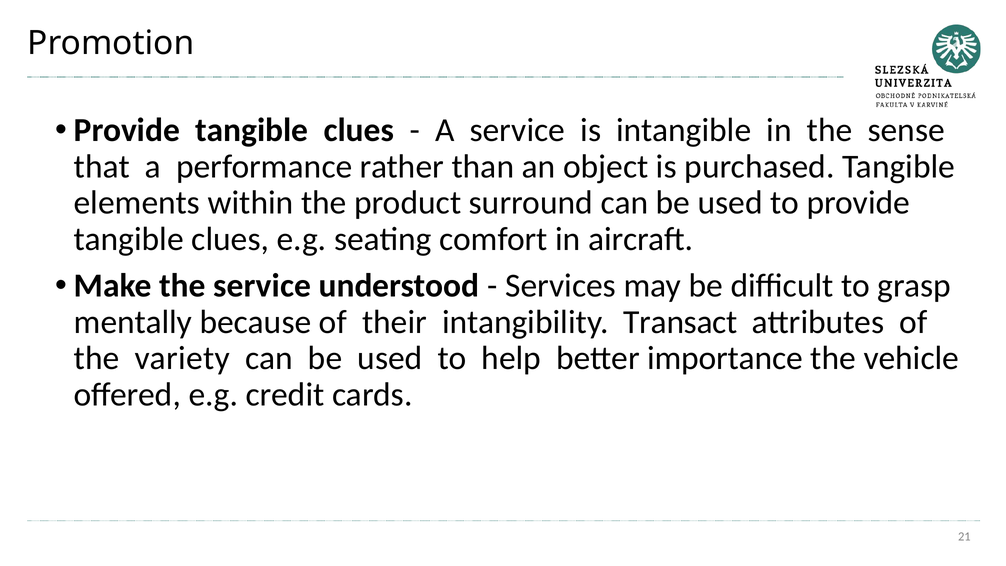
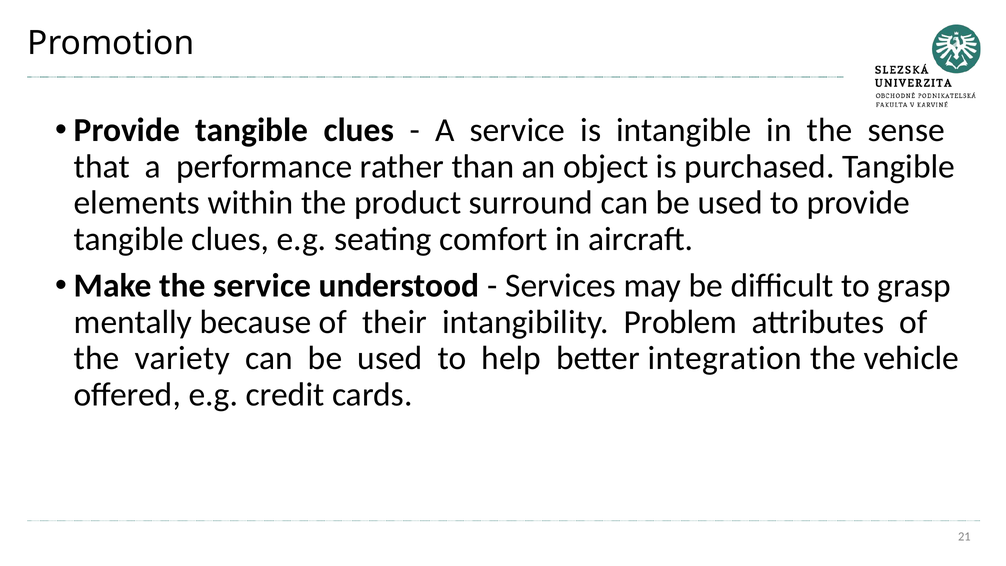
Transact: Transact -> Problem (680, 322)
importance: importance -> integration (725, 358)
